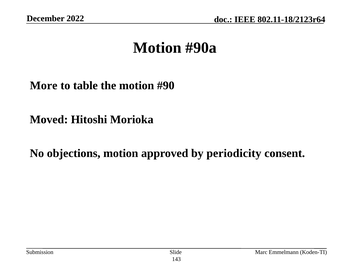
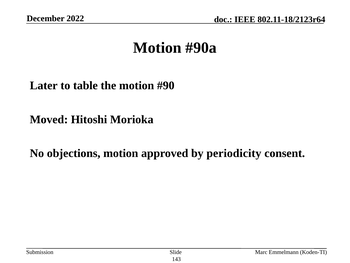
More: More -> Later (44, 85)
